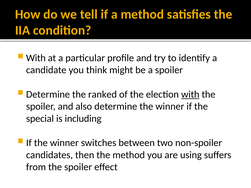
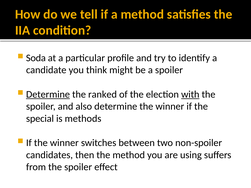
With: With -> Soda (36, 58)
Determine underline: none -> present (48, 94)
including: including -> methods (83, 119)
